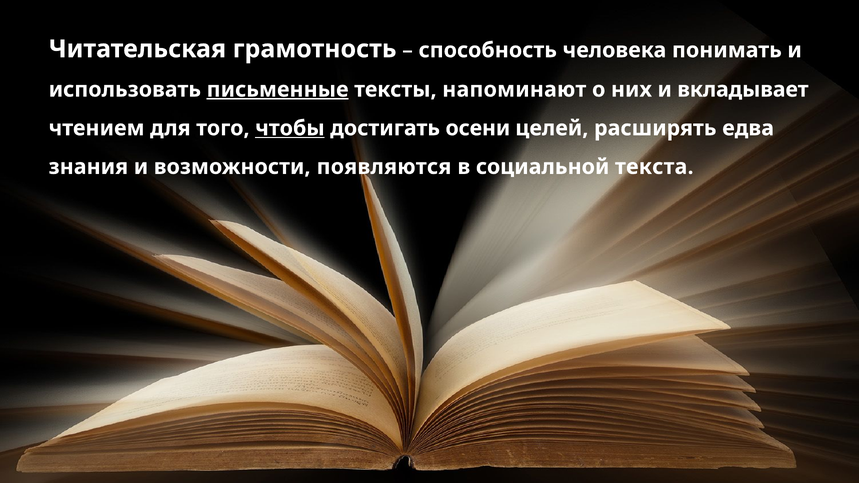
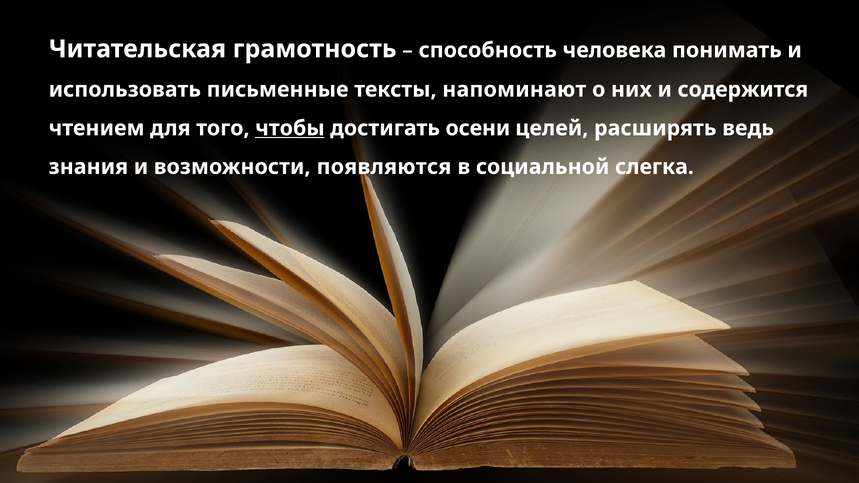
письменные underline: present -> none (278, 90)
вкладывает: вкладывает -> содержится (743, 90)
едва: едва -> ведь (748, 128)
текста: текста -> слегка (654, 167)
